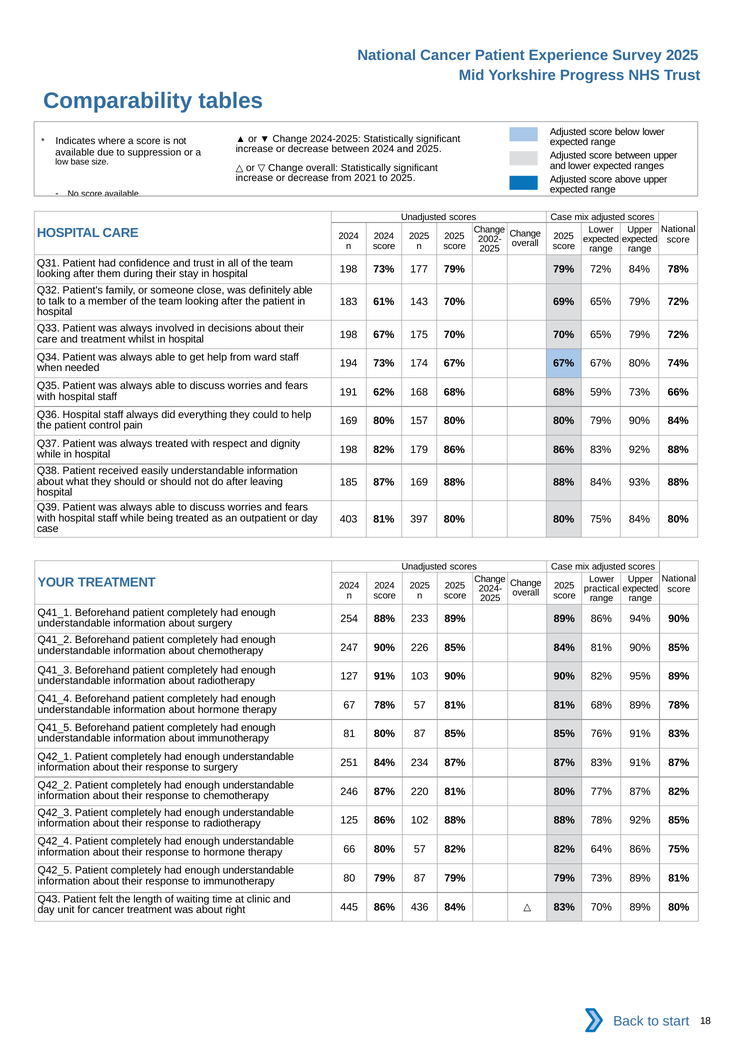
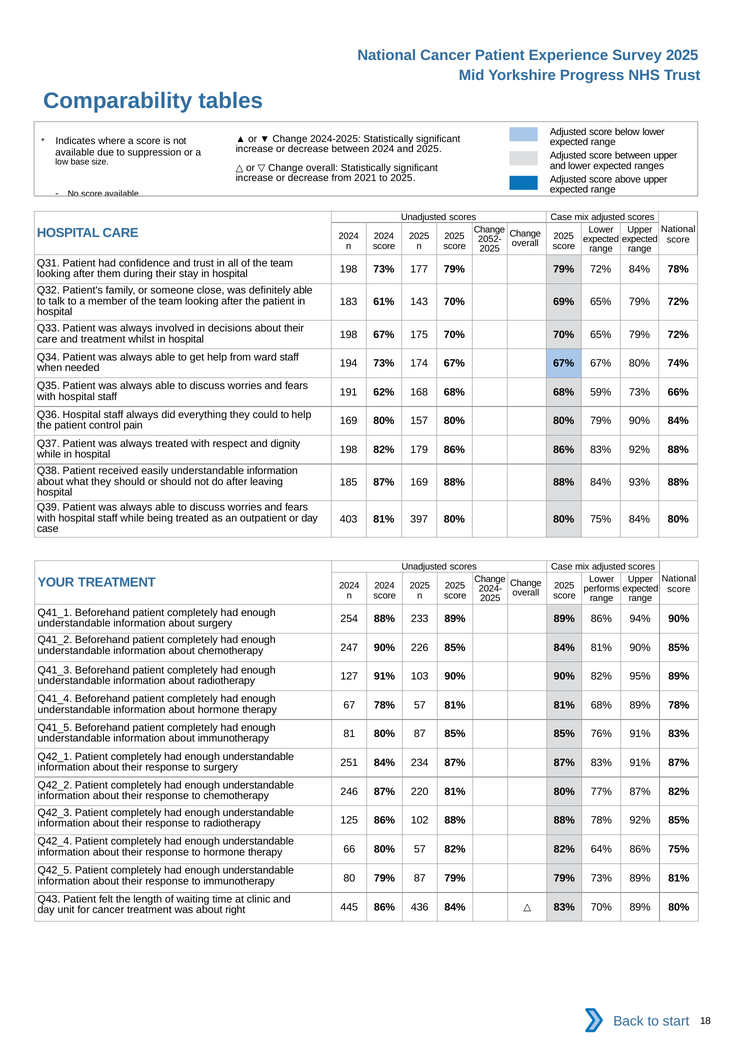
2002-: 2002- -> 2052- (490, 239)
practical: practical -> performs (602, 589)
